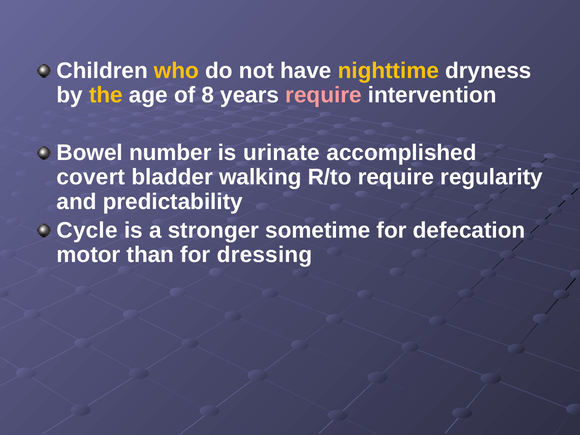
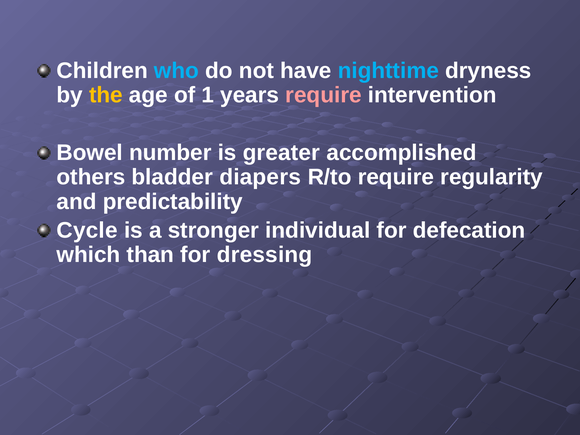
who colour: yellow -> light blue (177, 71)
nighttime colour: yellow -> light blue (388, 71)
8: 8 -> 1 (208, 95)
urinate: urinate -> greater (281, 153)
covert: covert -> others (91, 177)
walking: walking -> diapers (260, 177)
sometime: sometime -> individual (318, 230)
motor: motor -> which (88, 255)
